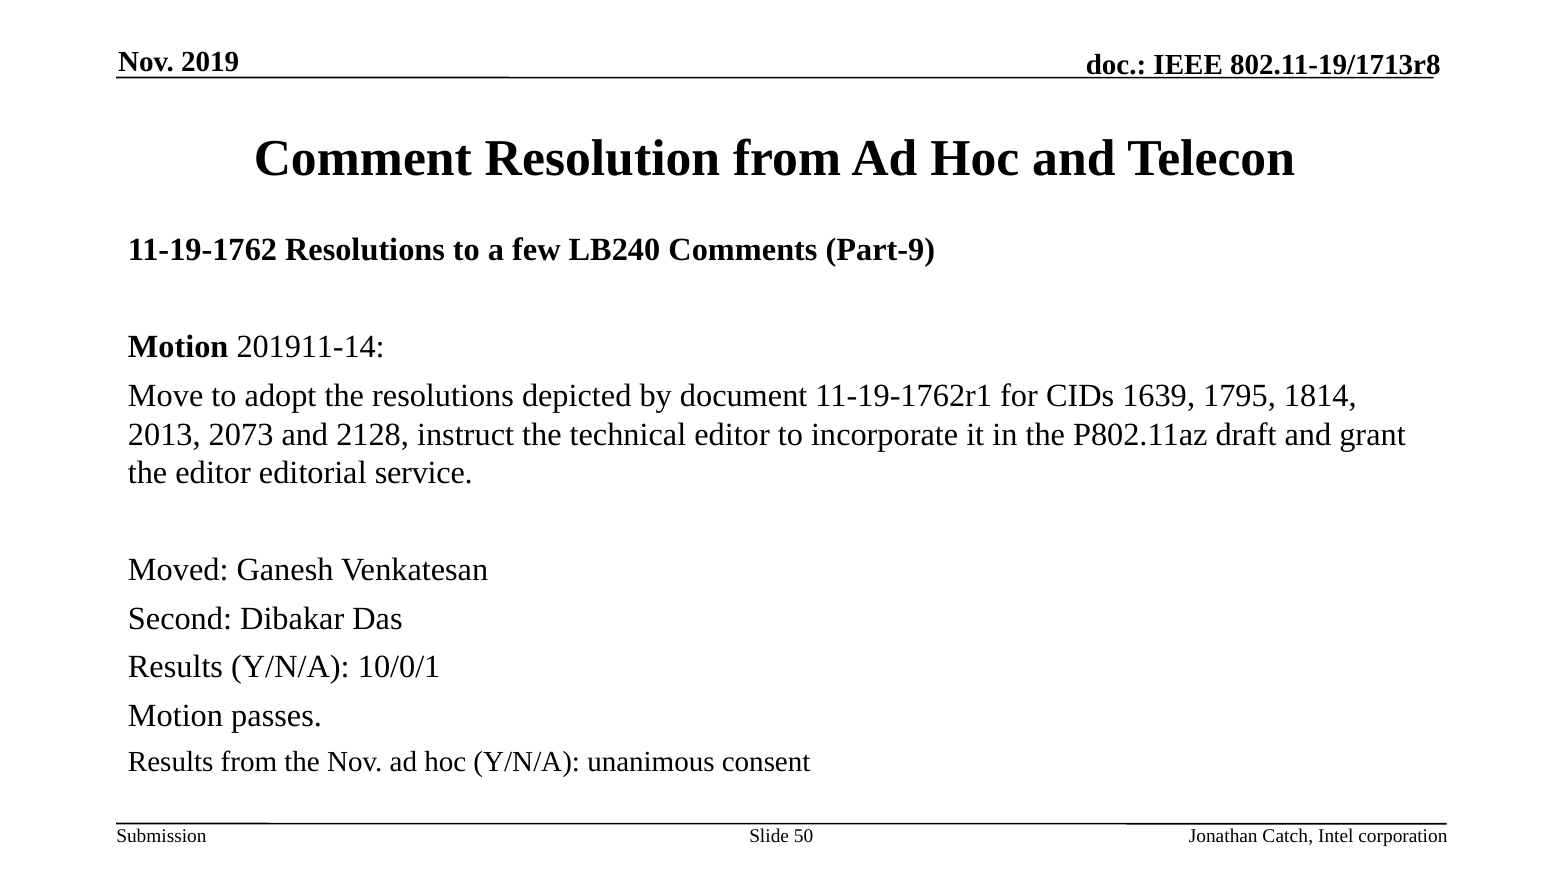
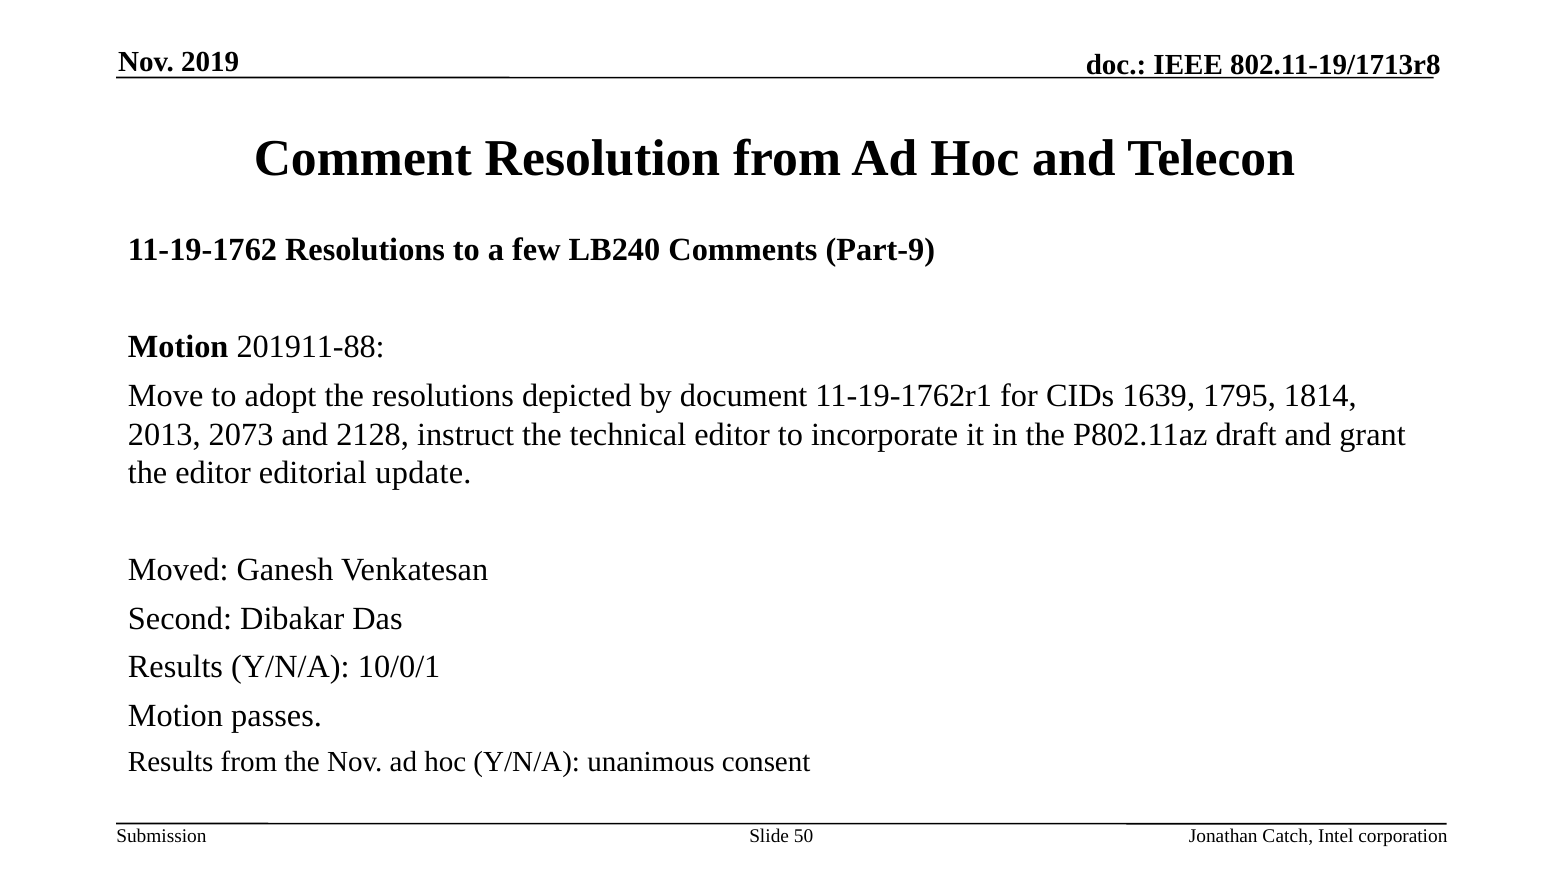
201911-14: 201911-14 -> 201911-88 (311, 347)
service: service -> update (423, 473)
